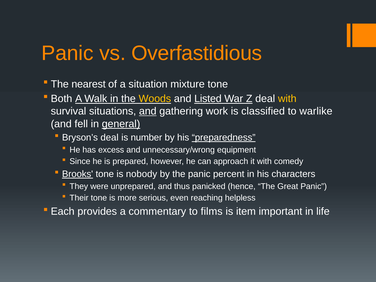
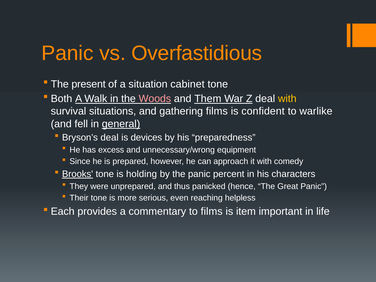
nearest: nearest -> present (89, 84)
mixture: mixture -> cabinet (188, 84)
Woods colour: yellow -> pink (155, 99)
Listed: Listed -> Them (208, 99)
and underline: present -> none (148, 111)
gathering work: work -> films (217, 111)
classified: classified -> confident (263, 111)
number: number -> devices (146, 138)
preparedness underline: present -> none (224, 138)
nobody: nobody -> holding (142, 174)
